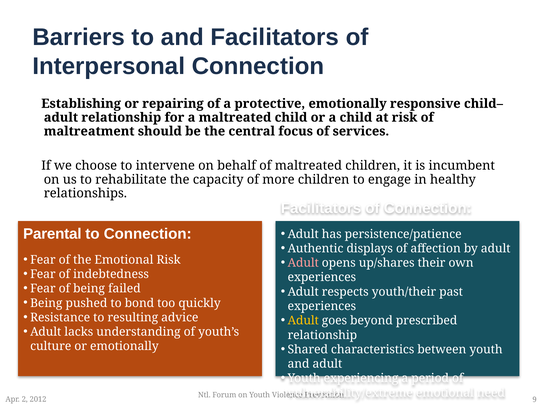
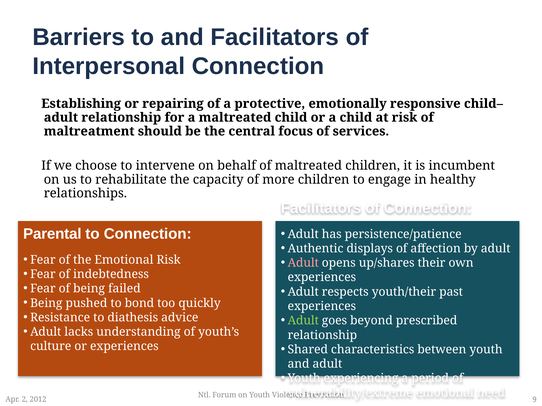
resulting: resulting -> diathesis (133, 318)
Adult colour: yellow -> light green (303, 321)
or emotionally: emotionally -> experiences (124, 347)
